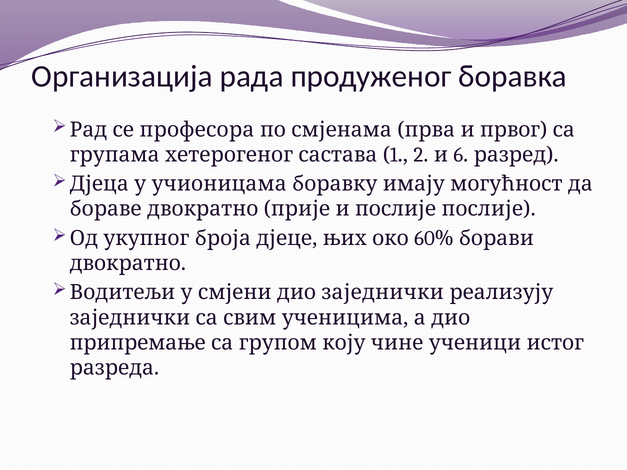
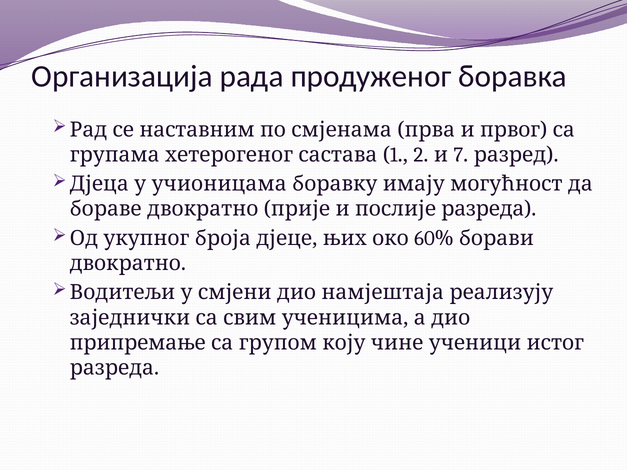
професора: професора -> наставним (197, 130)
6: 6 -> 7 (458, 155)
послије послије: послије -> разреда (489, 209)
дио заједнички: заједнички -> намјештаја (383, 293)
